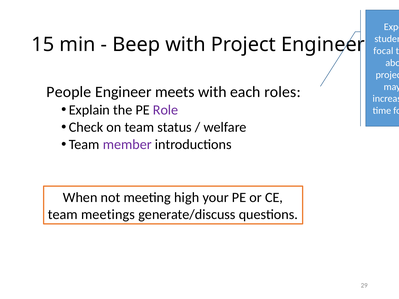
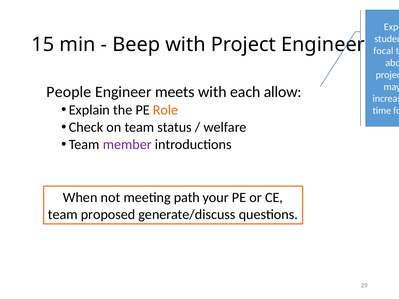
roles: roles -> allow (283, 92)
Role colour: purple -> orange (166, 110)
high: high -> path (187, 198)
meetings: meetings -> proposed (108, 215)
